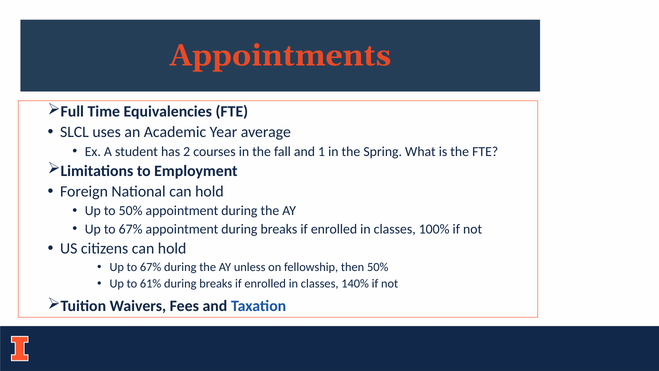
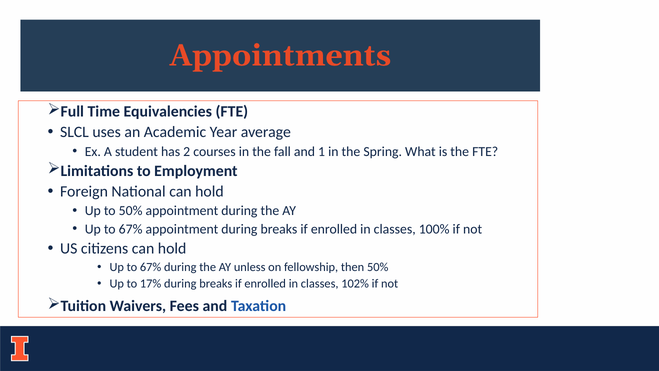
61%: 61% -> 17% (151, 284)
140%: 140% -> 102% (355, 284)
